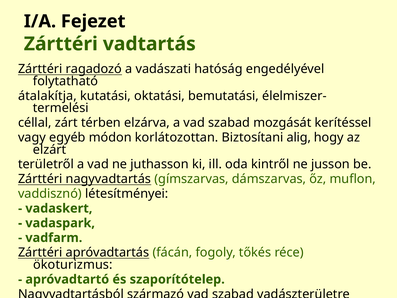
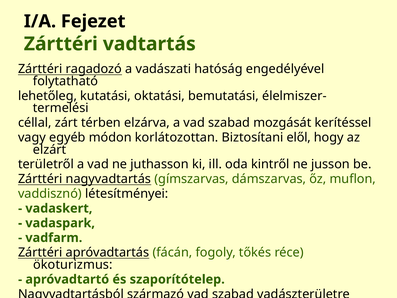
átalakítja: átalakítja -> lehetőleg (47, 96)
alig: alig -> elől (299, 137)
